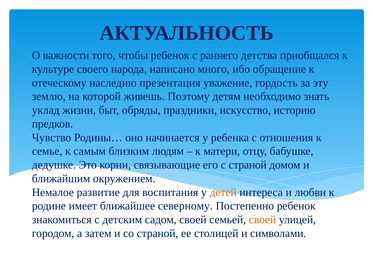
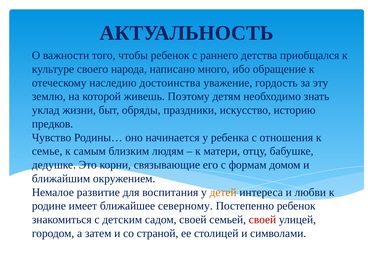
презентация: презентация -> достоинства (170, 83)
с страной: страной -> формам (248, 165)
своей colour: orange -> red (262, 219)
